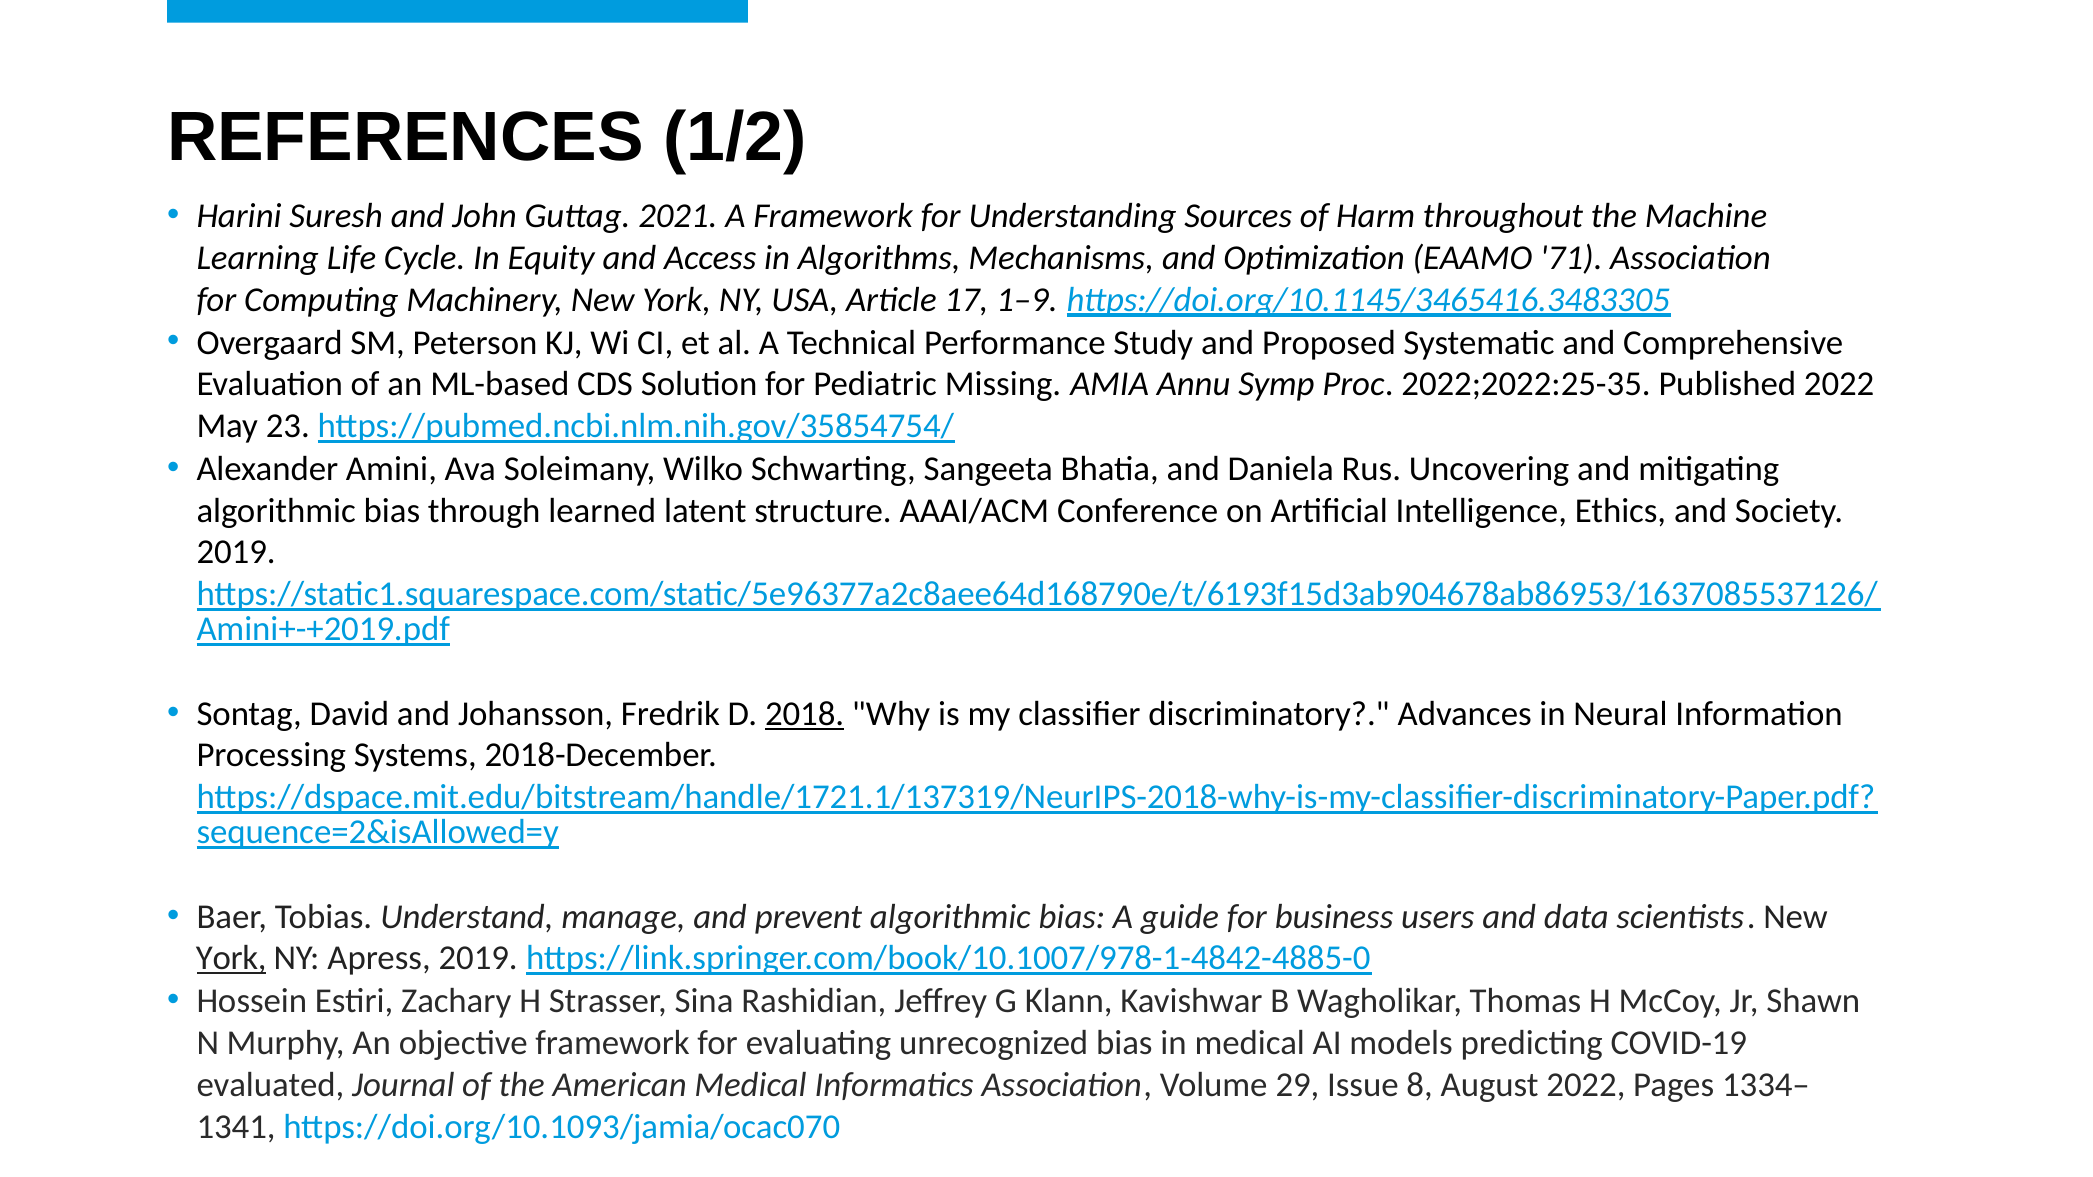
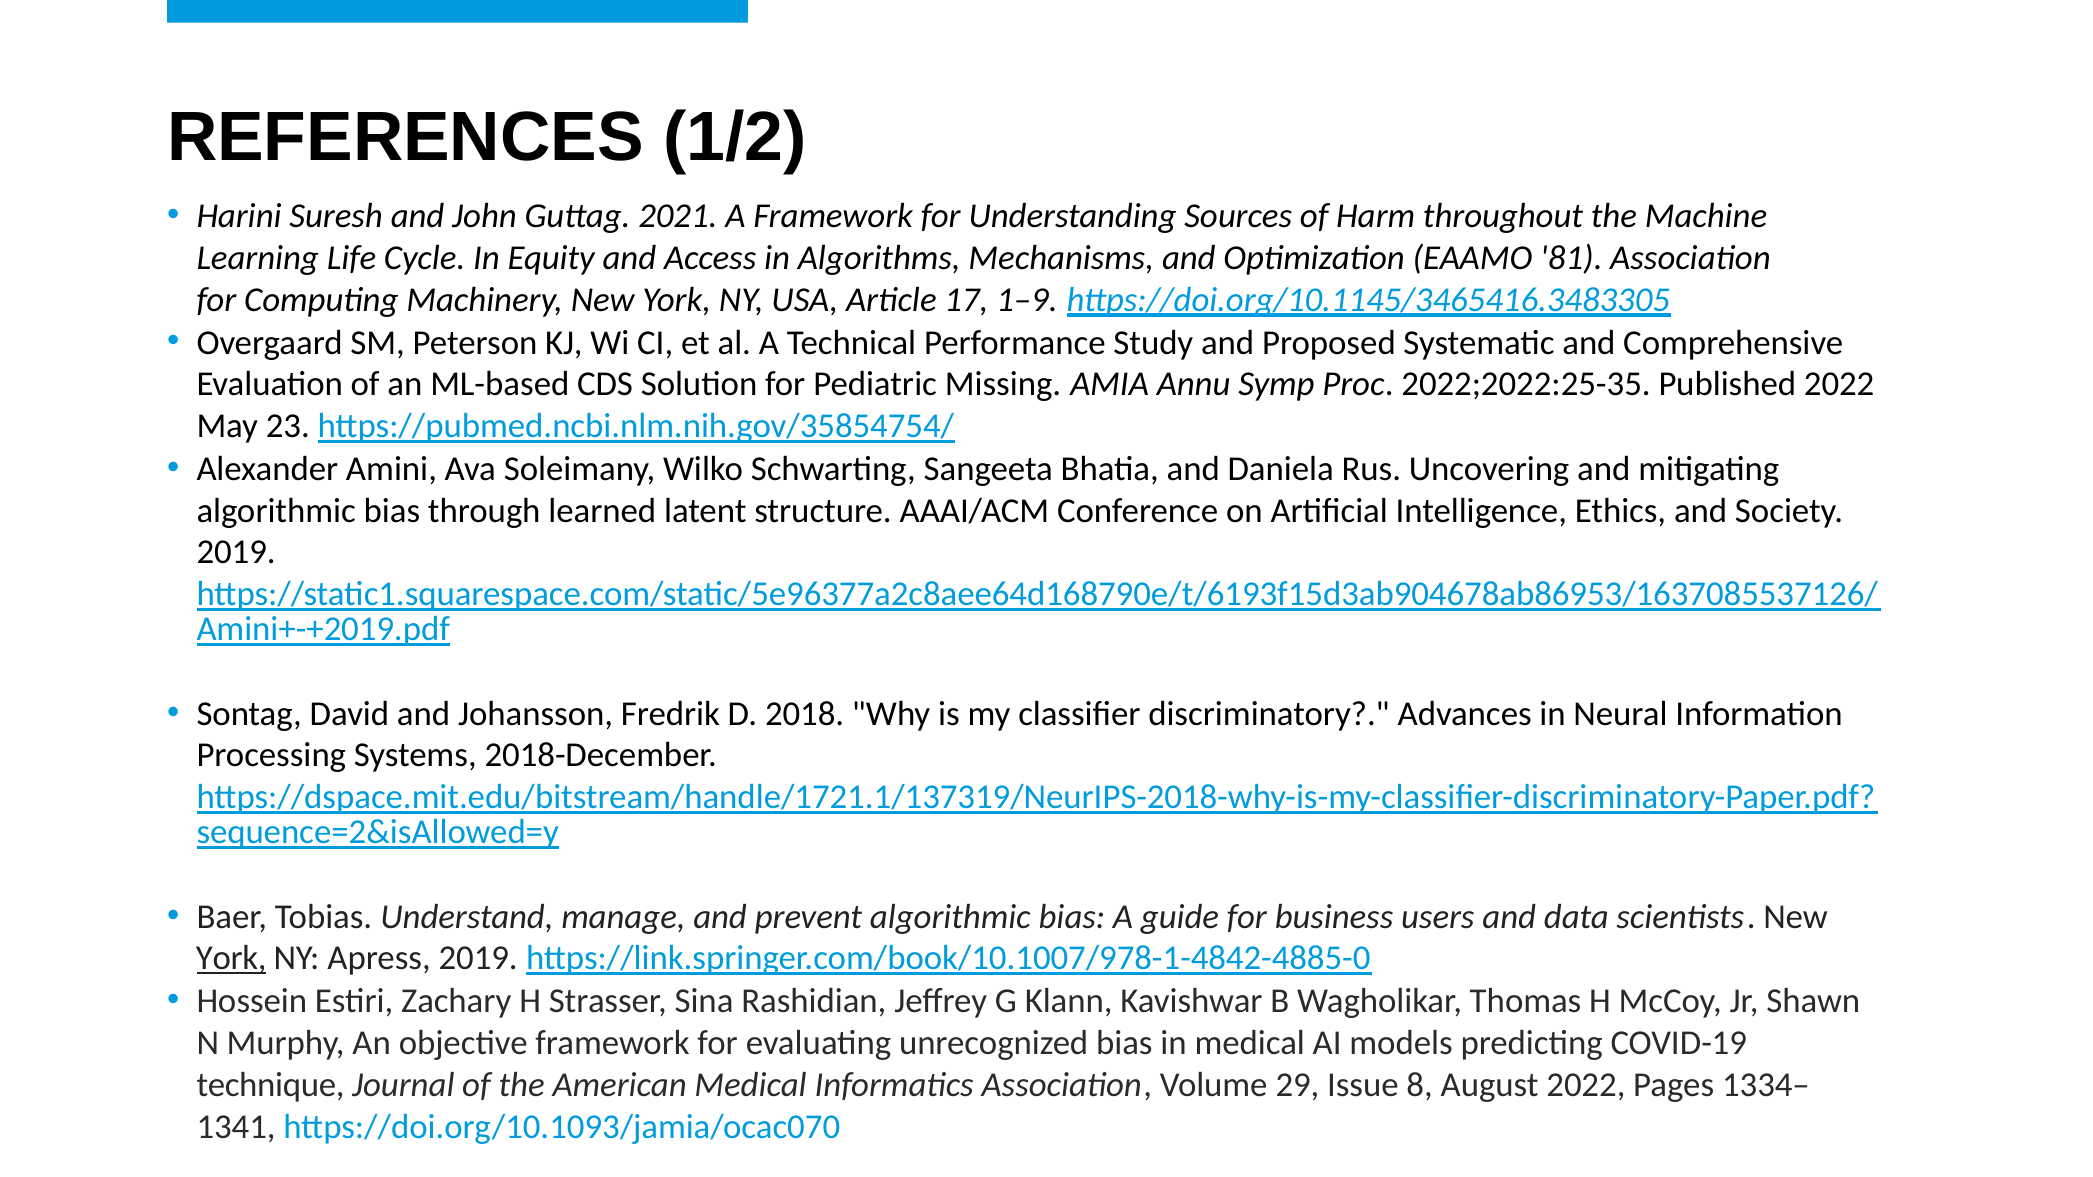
71: 71 -> 81 (1571, 258)
2018 underline: present -> none (805, 714)
evaluated: evaluated -> technique (271, 1085)
